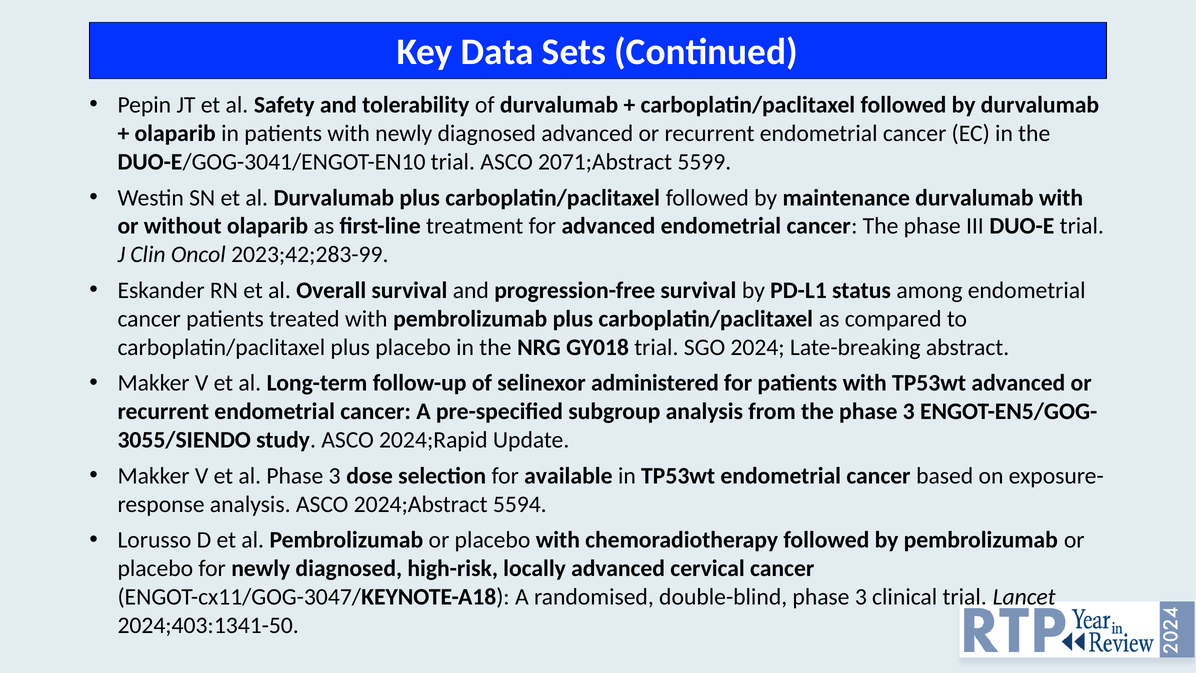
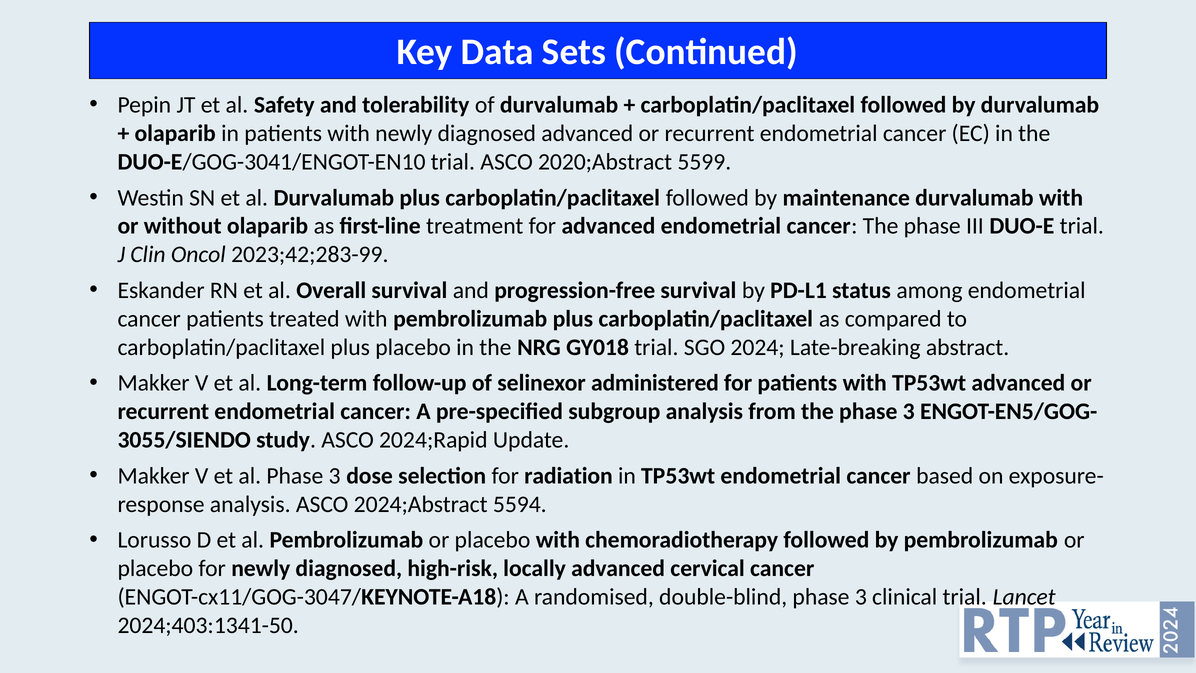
2071;Abstract: 2071;Abstract -> 2020;Abstract (605, 162)
available: available -> radiation (568, 476)
